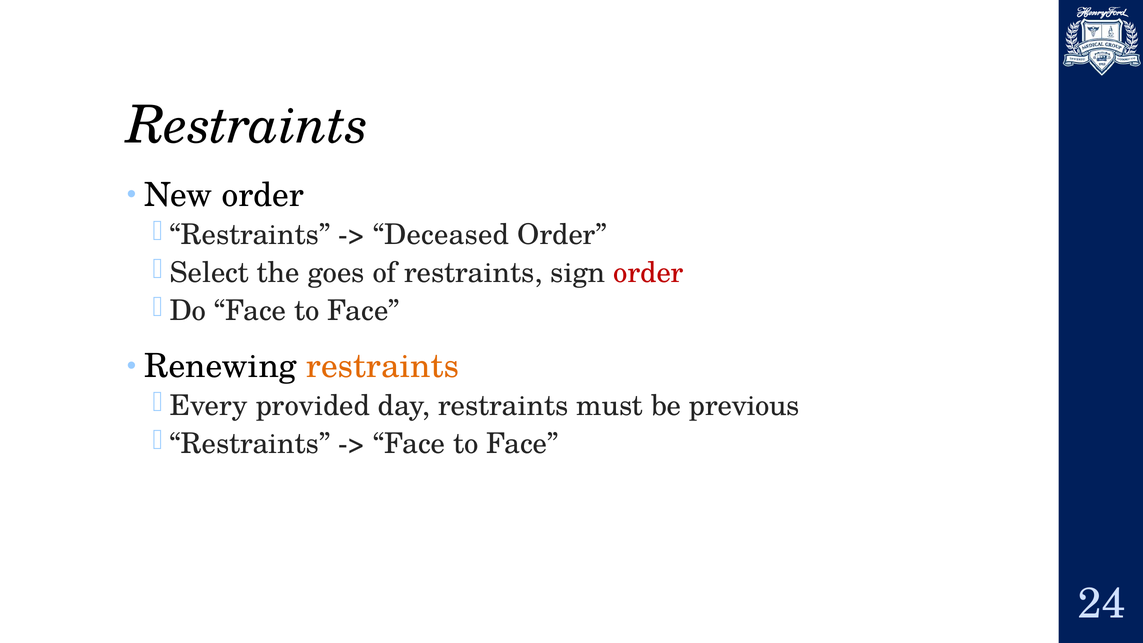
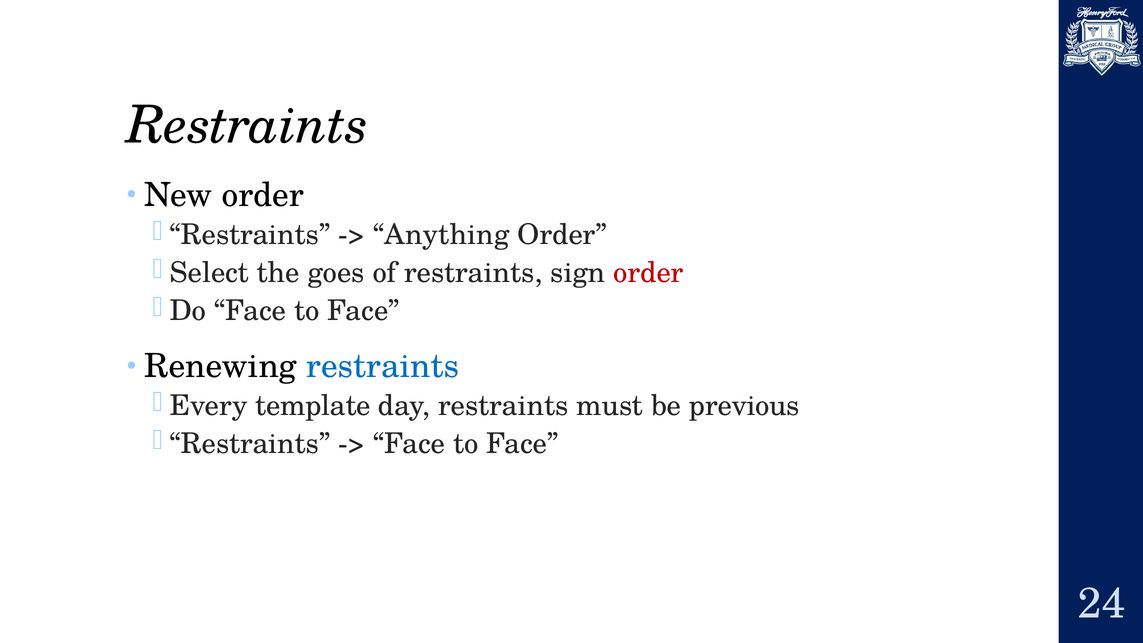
Deceased: Deceased -> Anything (441, 235)
restraints colour: orange -> blue (383, 366)
provided: provided -> template (313, 406)
